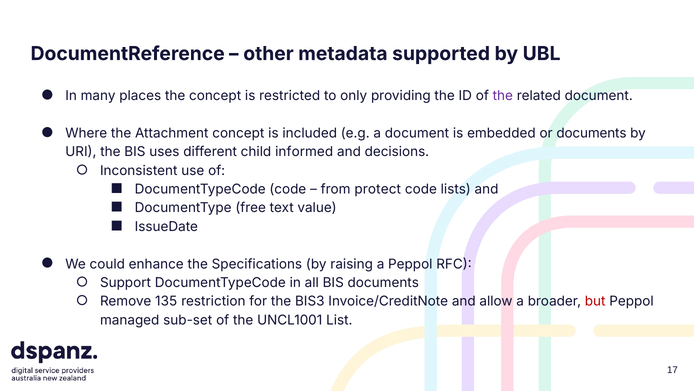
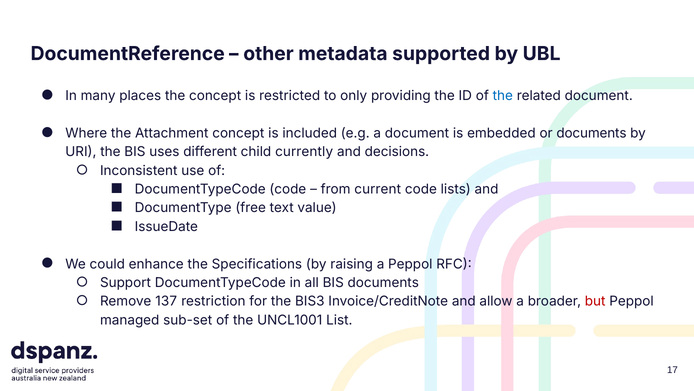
the colour: purple -> blue (503, 96)
informed: informed -> currently (304, 152)
protect: protect -> current (378, 189)
135: 135 -> 137 (166, 301)
